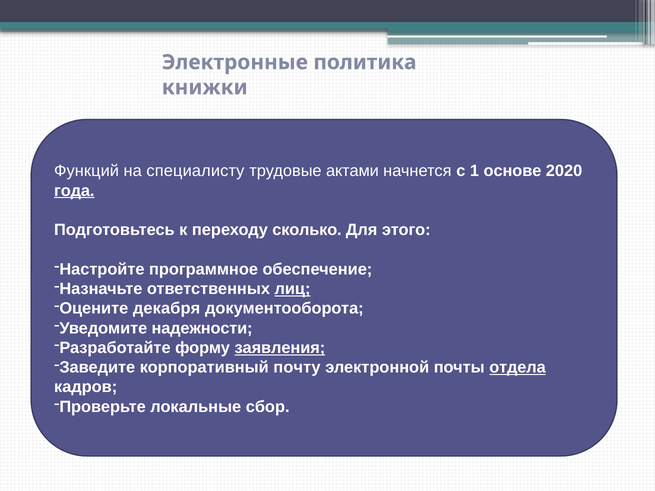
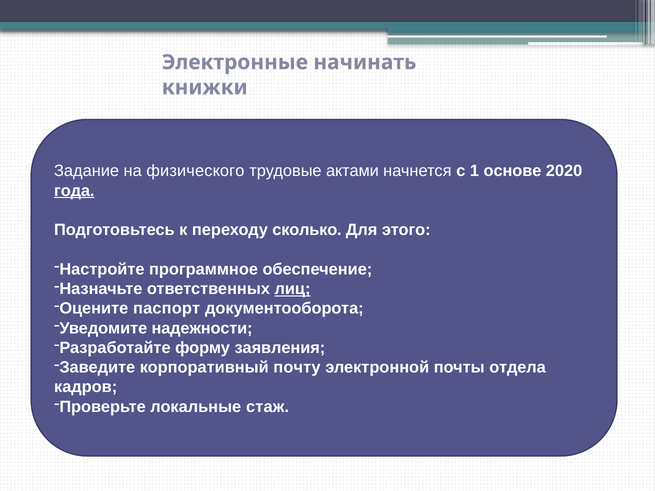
политика: политика -> начинать (365, 62)
Функций: Функций -> Задание (87, 171)
специалисту: специалисту -> физического (195, 171)
декабря: декабря -> паспорт (167, 309)
заявления underline: present -> none (280, 348)
отдела underline: present -> none (518, 368)
сбор: сбор -> стаж (268, 407)
